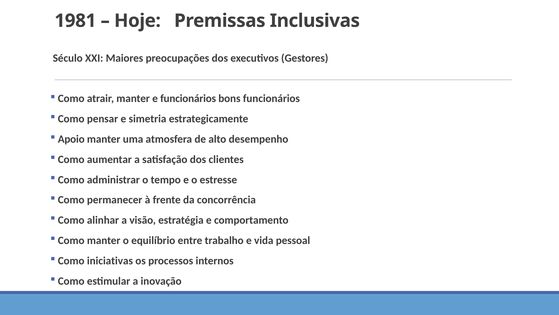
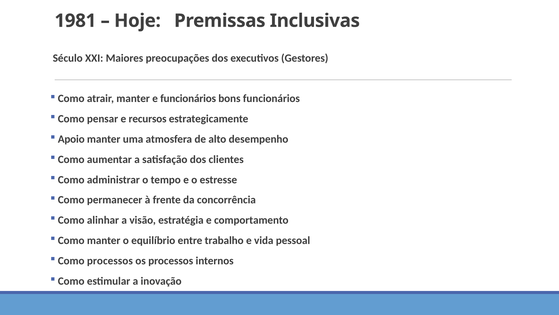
simetria: simetria -> recursos (148, 119)
Como iniciativas: iniciativas -> processos (110, 260)
